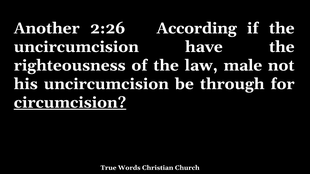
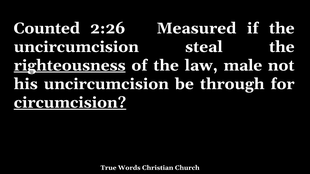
Another: Another -> Counted (47, 28)
According: According -> Measured (197, 28)
have: have -> steal (204, 47)
righteousness underline: none -> present (70, 66)
